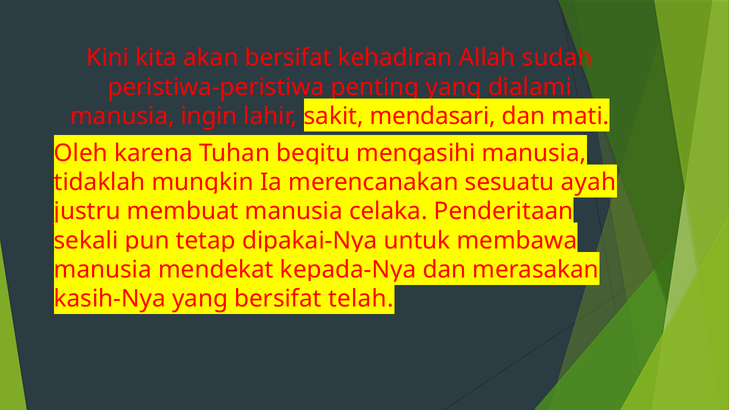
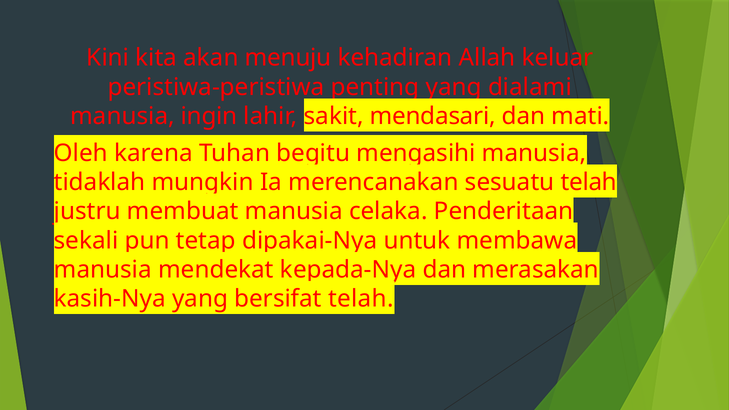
akan bersifat: bersifat -> menuju (288, 58)
sudah: sudah -> keluar (557, 58)
ayah: ayah -> telah (589, 182)
